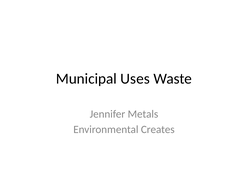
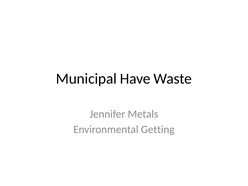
Uses: Uses -> Have (135, 79)
Creates: Creates -> Getting (158, 129)
